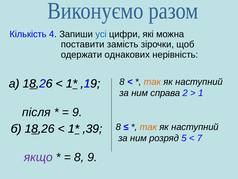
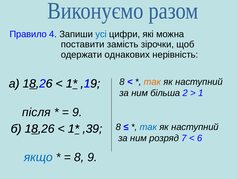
Кількість: Кількість -> Правило (28, 34)
справа: справа -> більша (165, 93)
так colour: orange -> blue (148, 127)
5: 5 -> 7 (184, 138)
7: 7 -> 6 (200, 138)
якщо colour: purple -> blue (38, 157)
